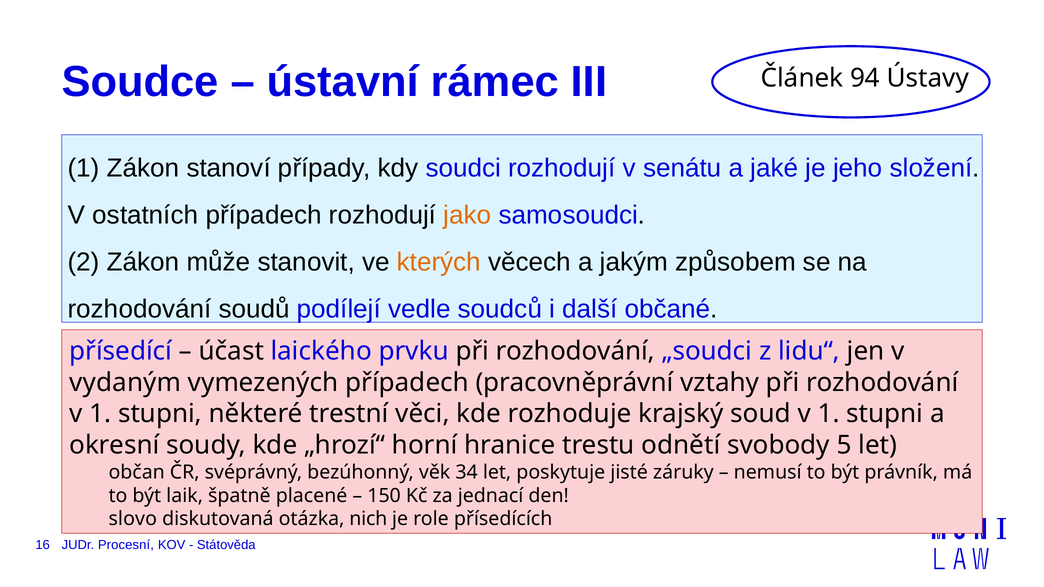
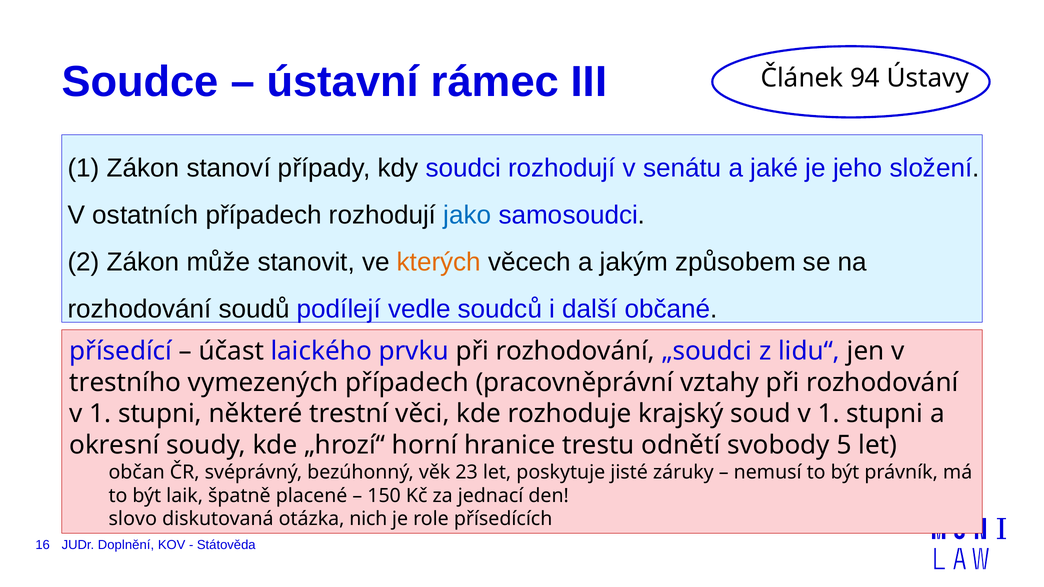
jako colour: orange -> blue (467, 215)
vydaným: vydaným -> trestního (125, 383)
34: 34 -> 23 (467, 472)
Procesní: Procesní -> Doplnění (126, 545)
